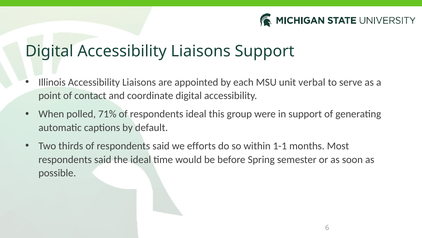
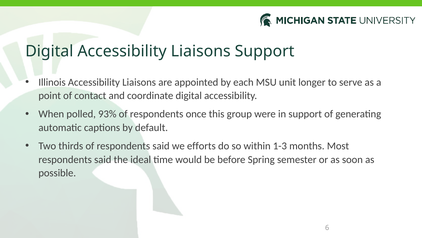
verbal: verbal -> longer (312, 82)
71%: 71% -> 93% (107, 114)
respondents ideal: ideal -> once (196, 114)
1-1: 1-1 -> 1-3 (280, 146)
